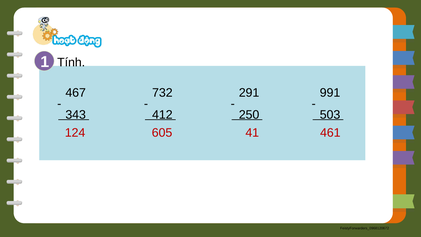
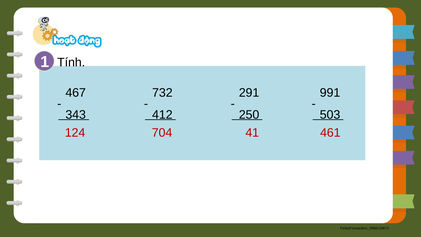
605: 605 -> 704 (162, 133)
